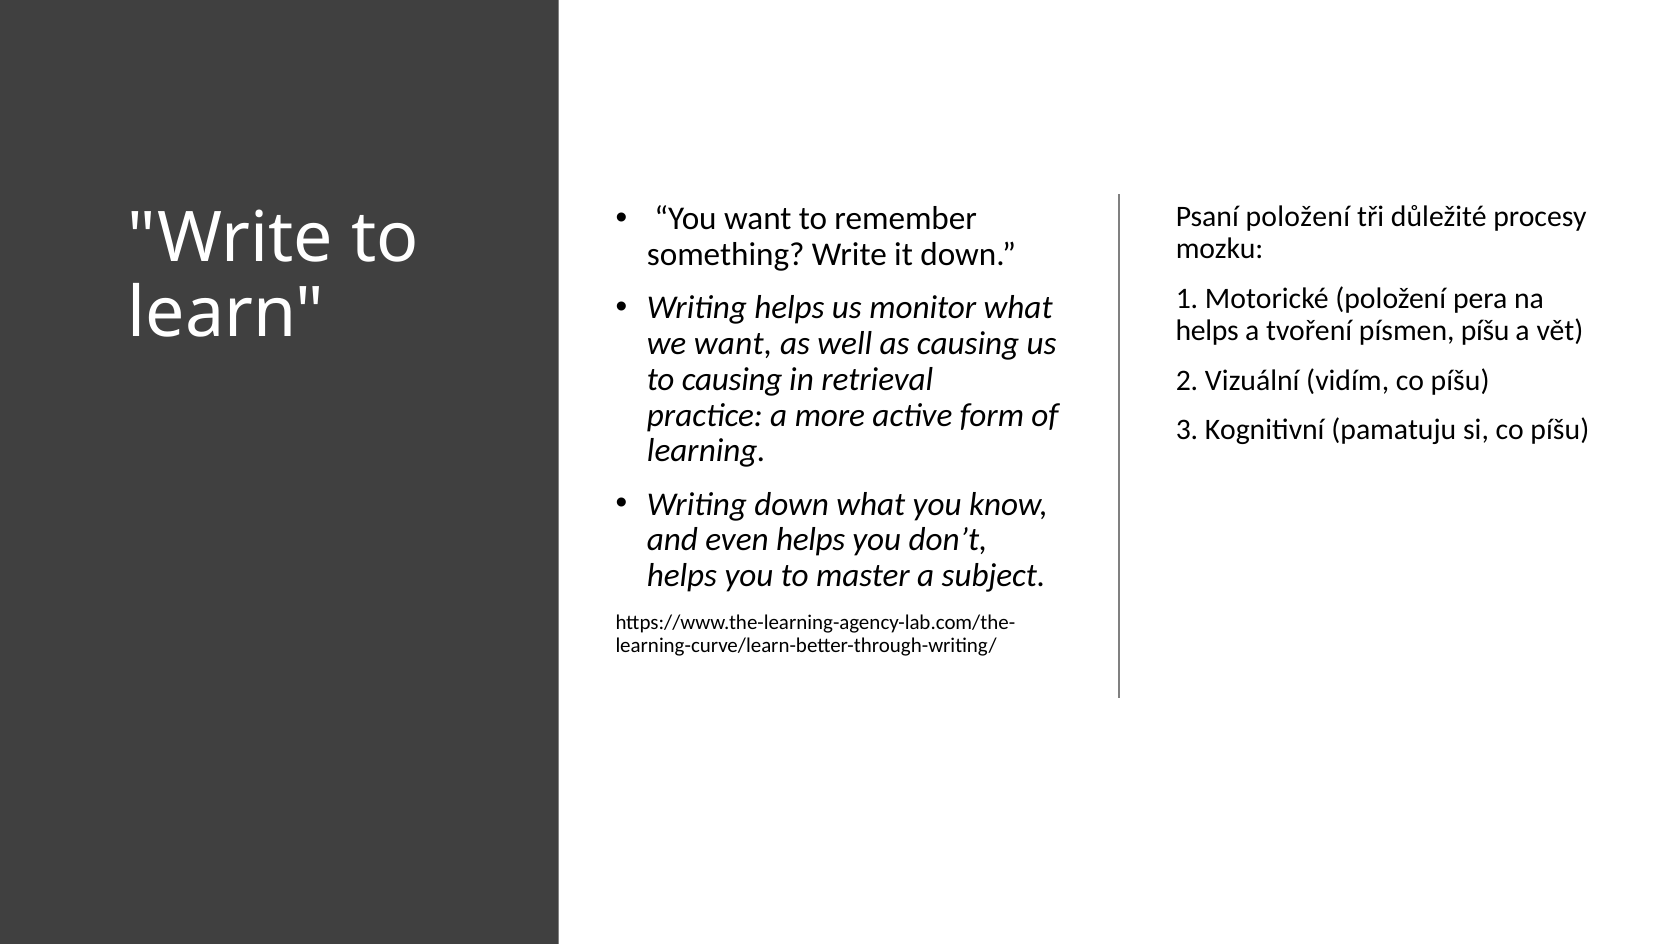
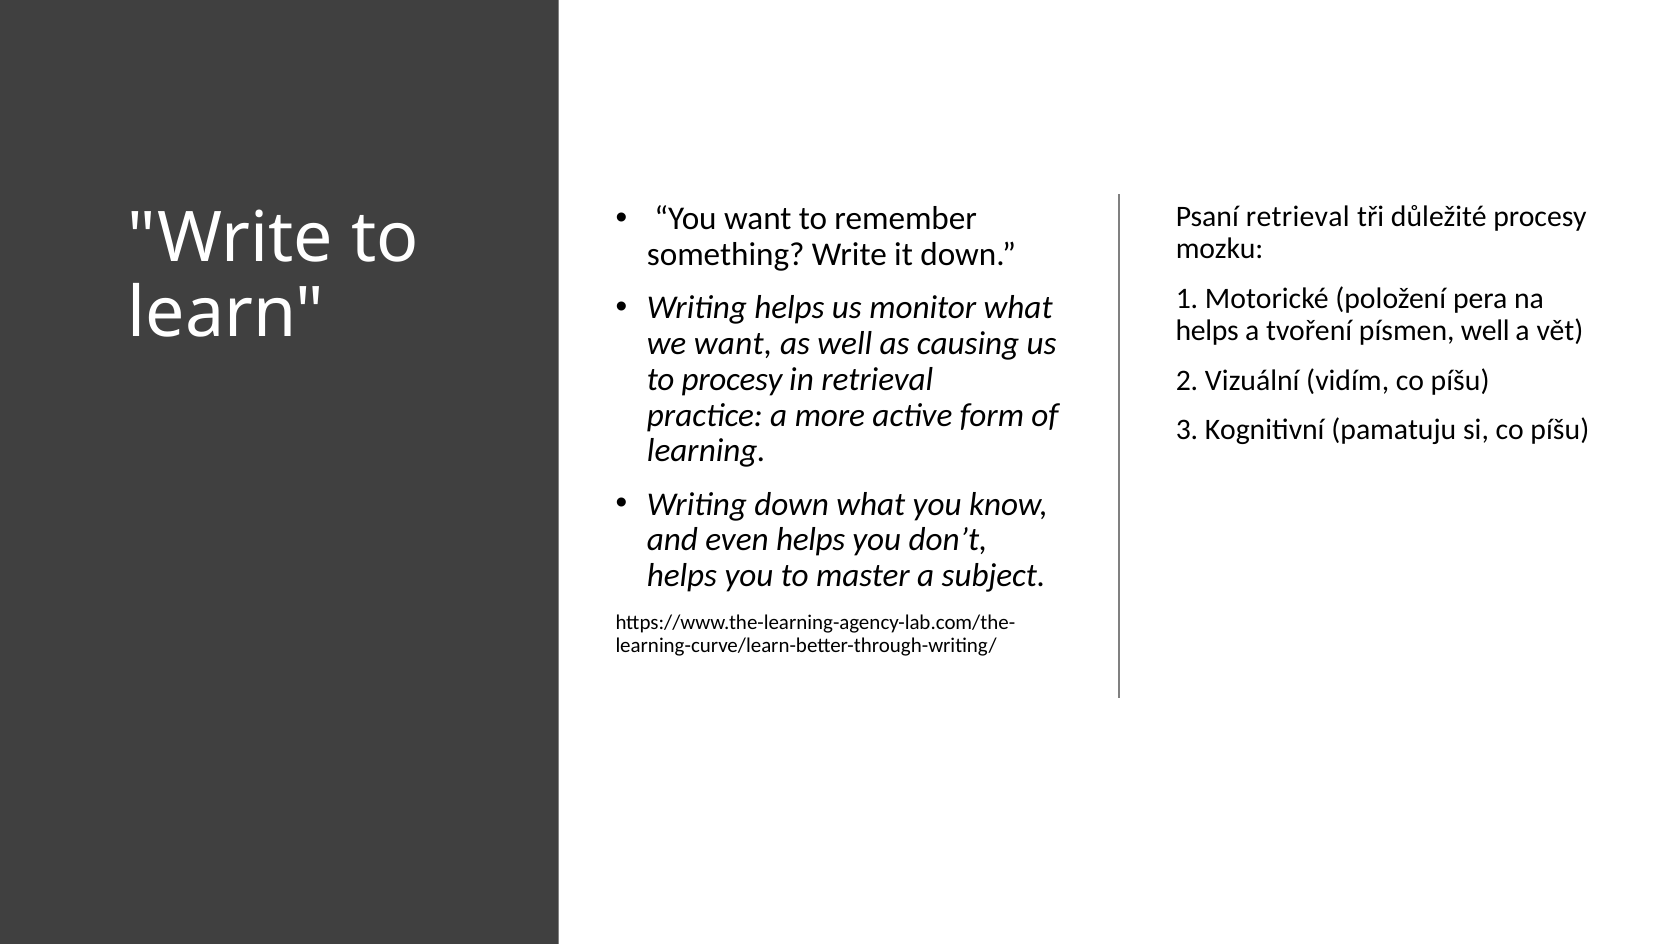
Psaní položení: položení -> retrieval (1298, 217)
písmen píšu: píšu -> well (1485, 331)
to causing: causing -> procesy (732, 379)
